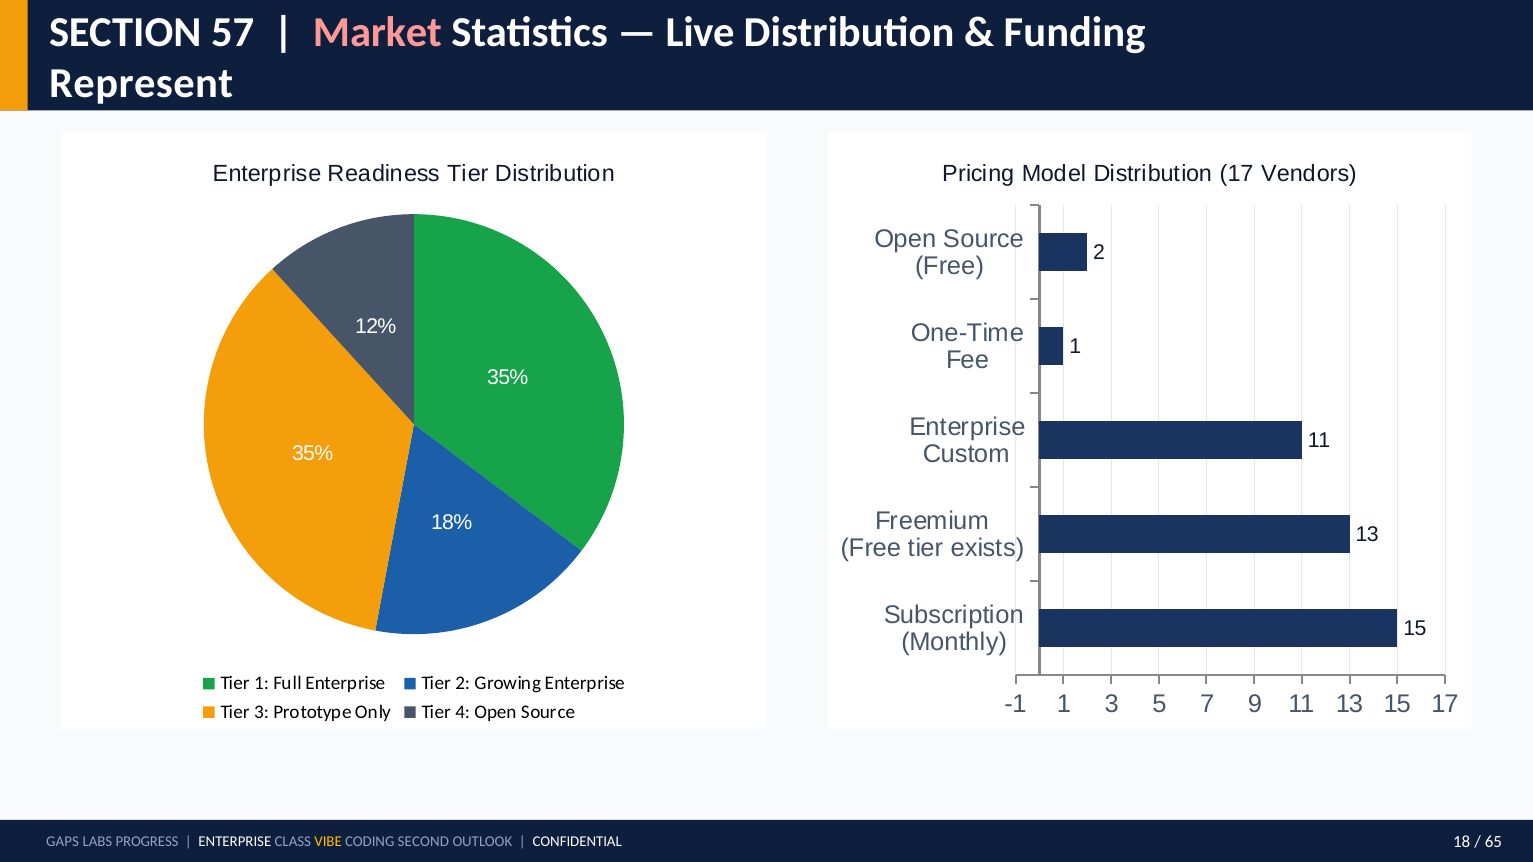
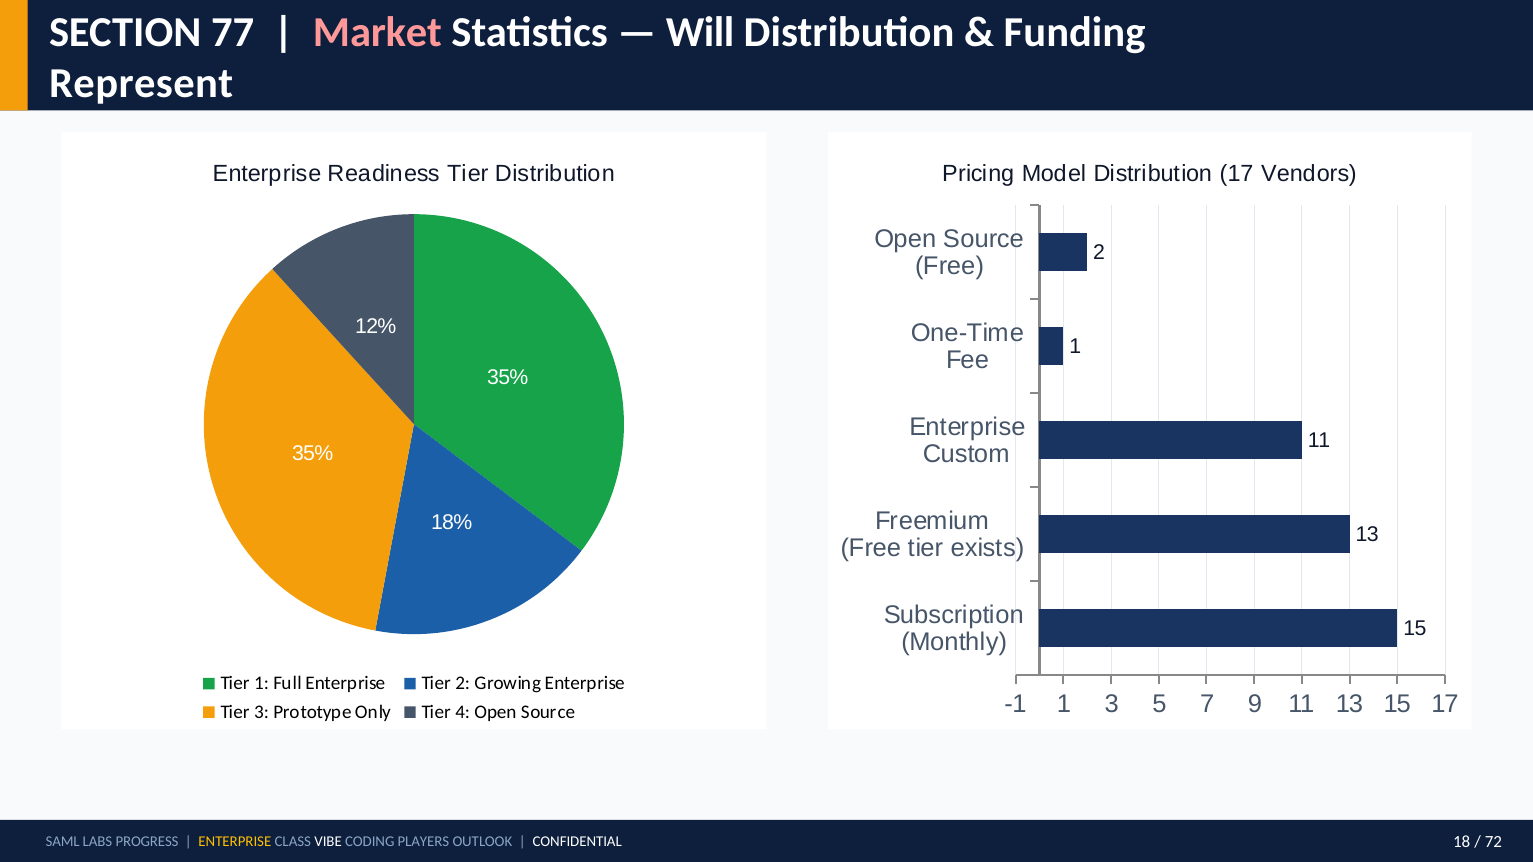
57: 57 -> 77 (233, 33)
Live: Live -> Will (700, 33)
GAPS: GAPS -> SAML (63, 842)
ENTERPRISE colour: white -> yellow (235, 842)
VIBE colour: yellow -> white (328, 842)
SECOND: SECOND -> PLAYERS (423, 842)
65: 65 -> 72 (1493, 842)
